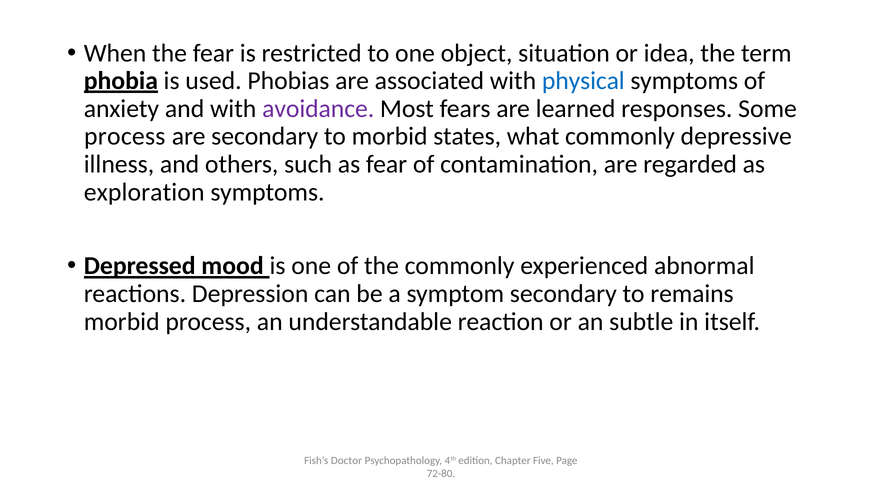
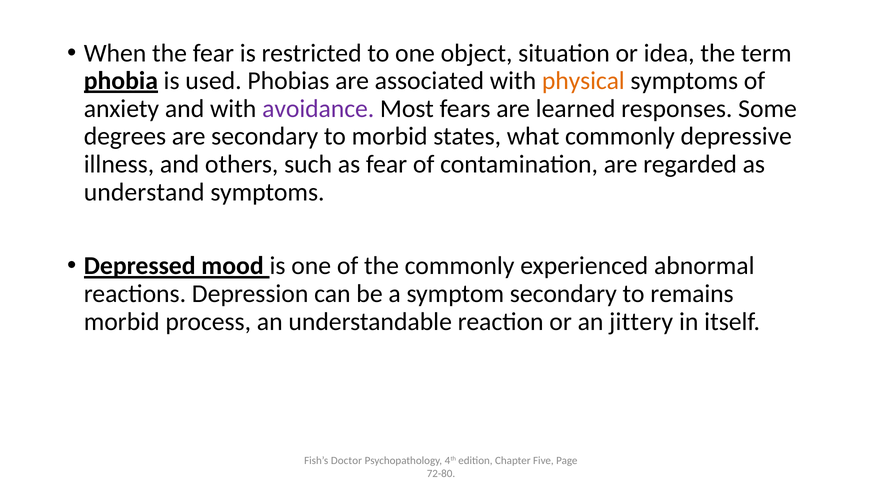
physical colour: blue -> orange (583, 81)
process: process -> degrees (125, 136)
exploration: exploration -> understand (144, 192)
subtle: subtle -> jittery (641, 322)
